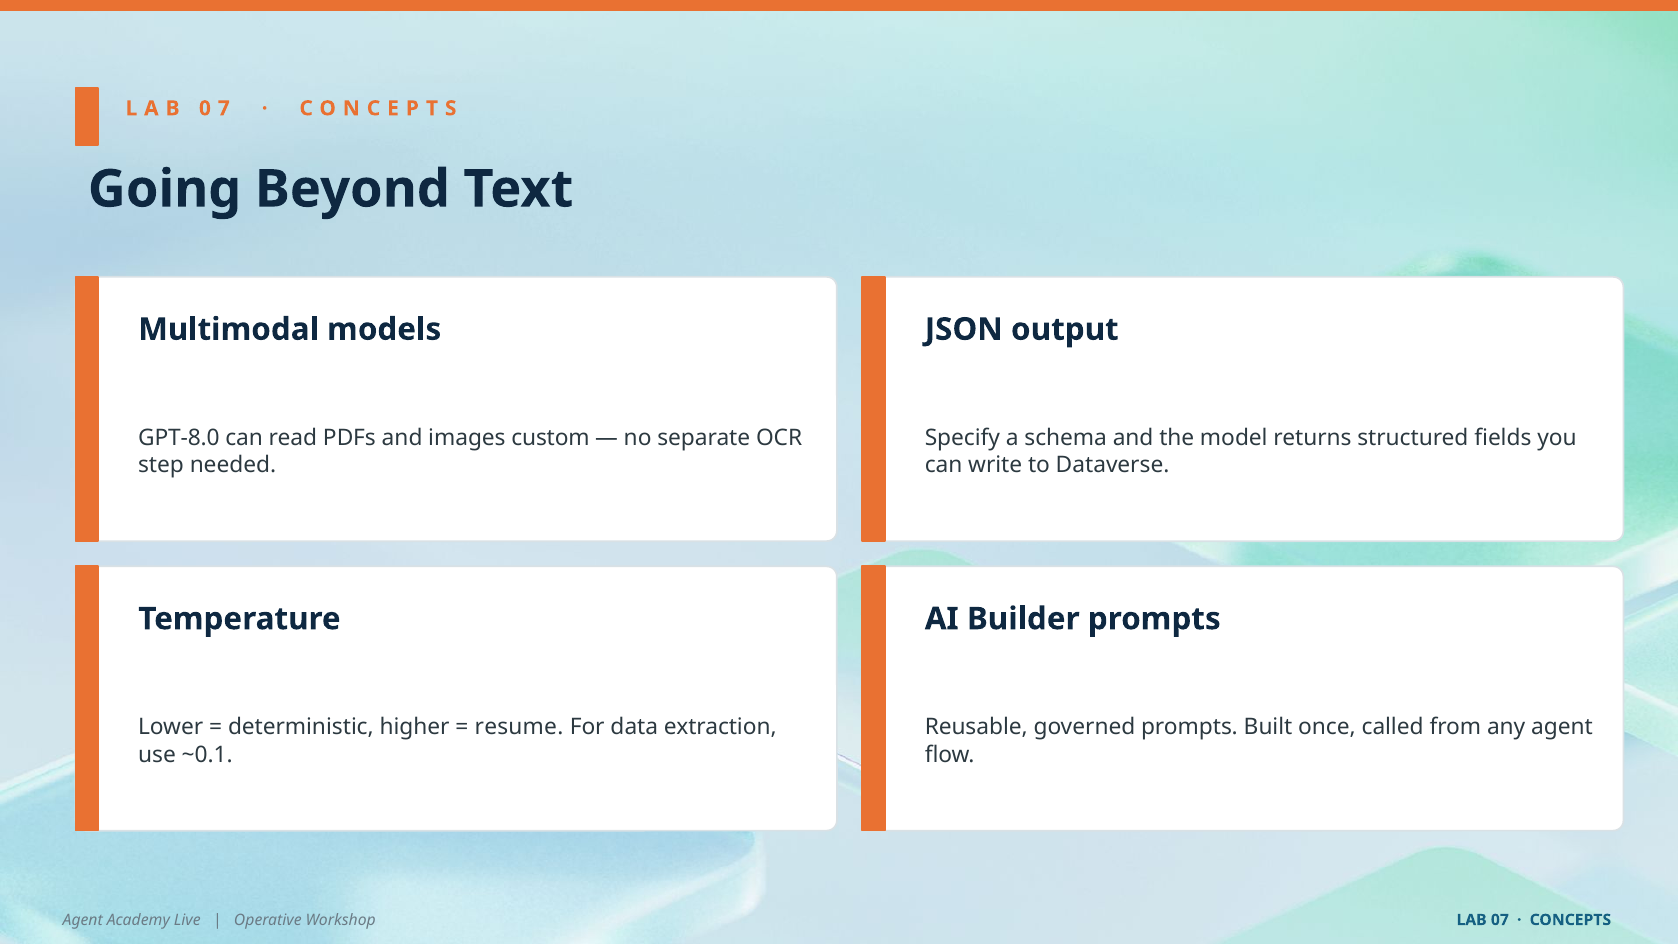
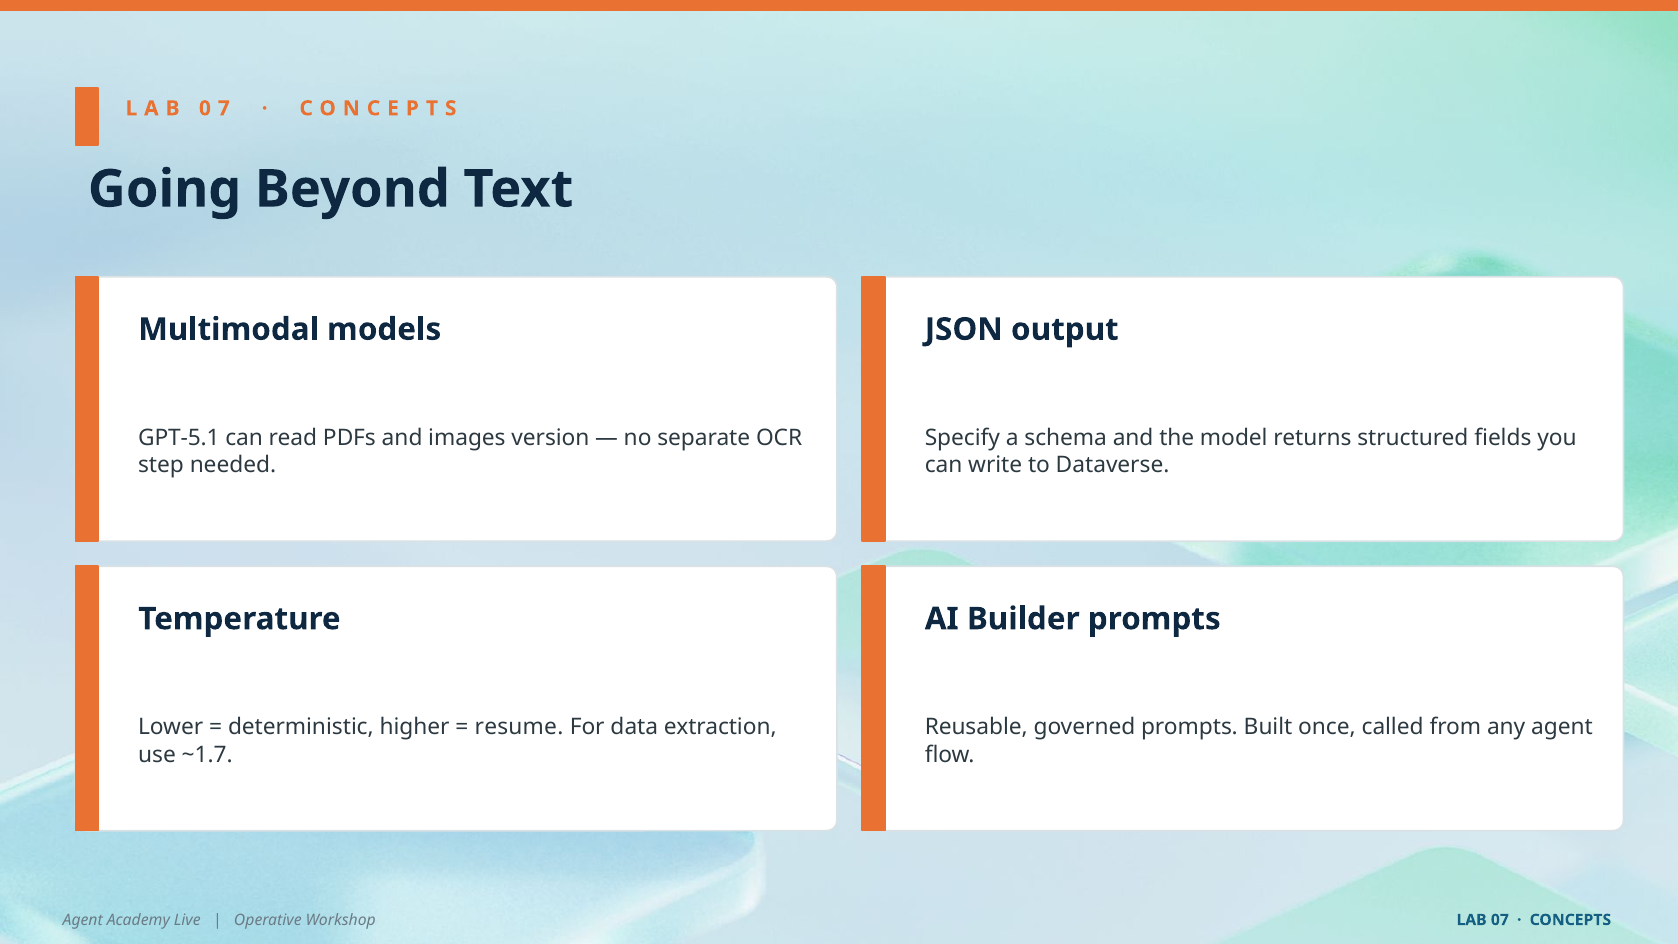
GPT-8.0: GPT-8.0 -> GPT-5.1 (179, 438)
custom: custom -> version (550, 438)
~0.1: ~0.1 -> ~1.7 (207, 755)
